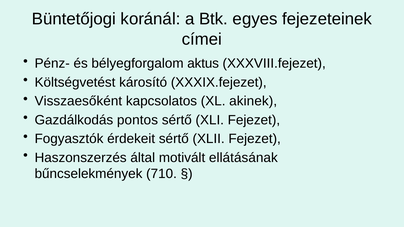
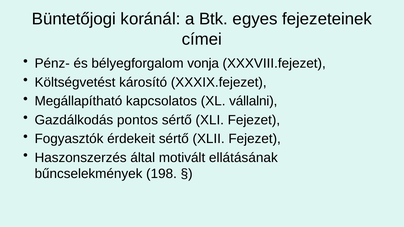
aktus: aktus -> vonja (203, 64)
Visszaesőként: Visszaesőként -> Megállapítható (78, 101)
akinek: akinek -> vállalni (253, 101)
710: 710 -> 198 (162, 174)
